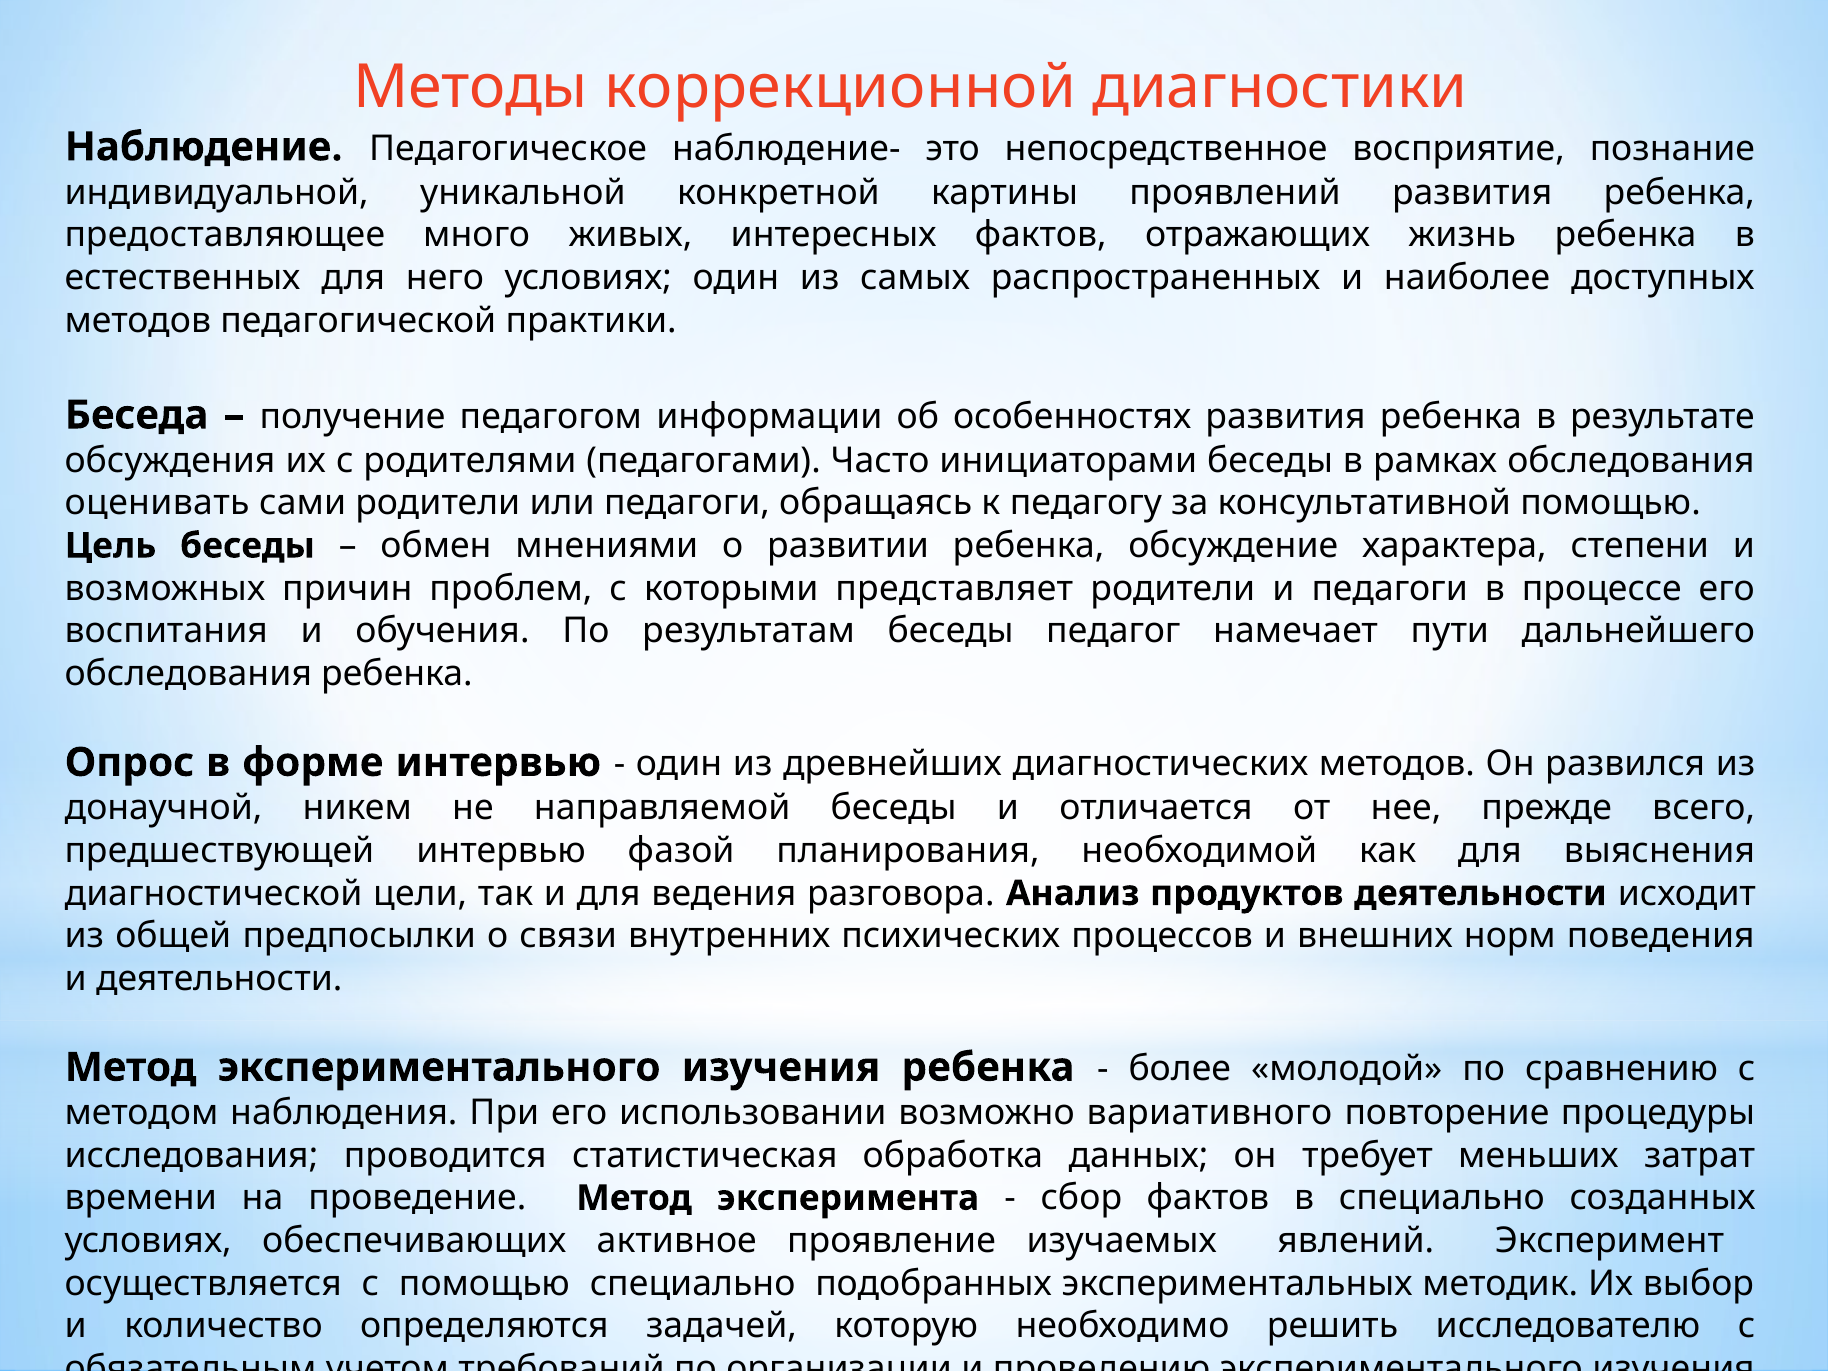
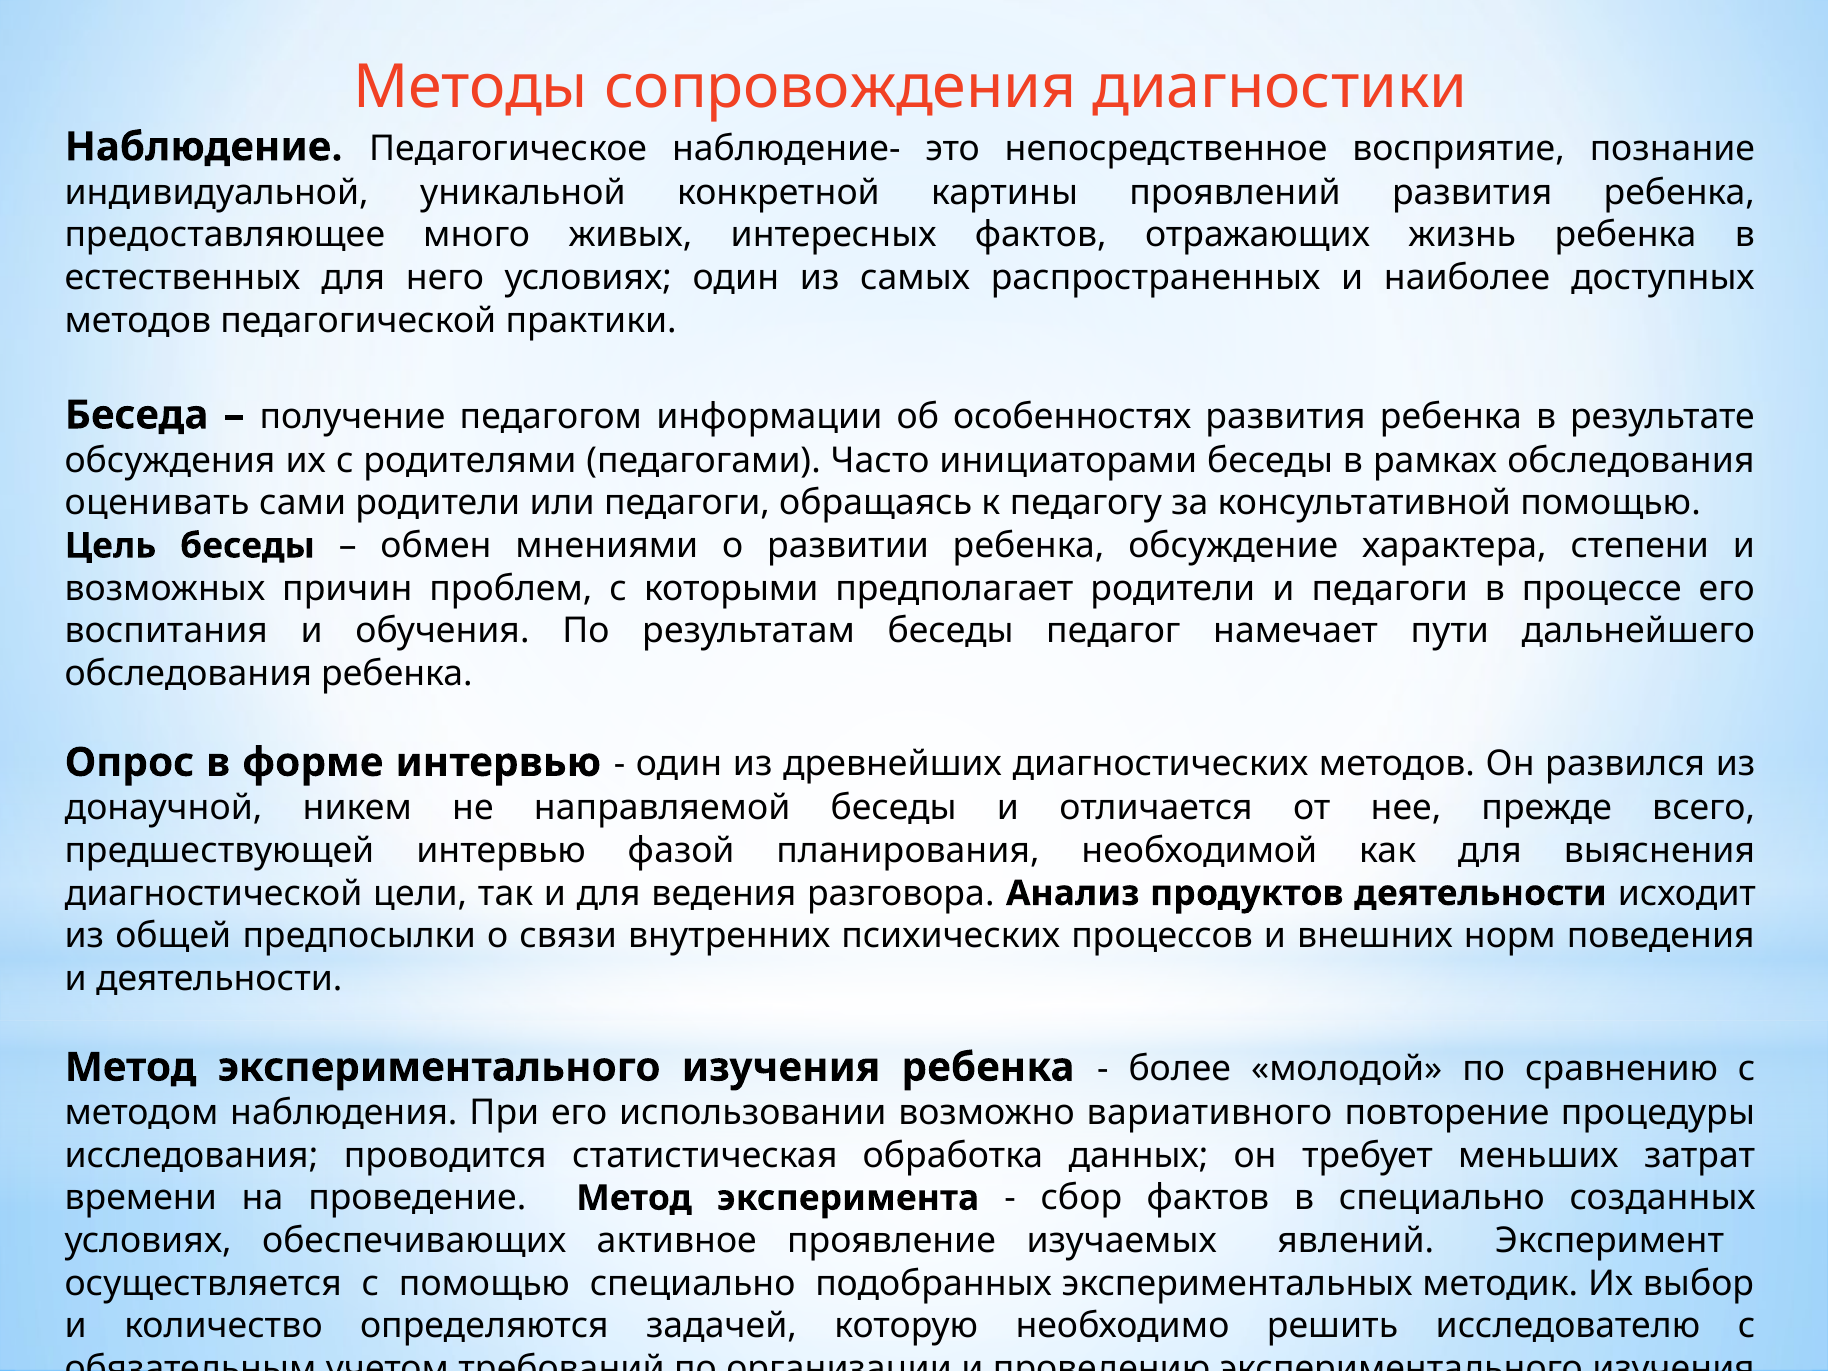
коррекционной: коррекционной -> сопровождения (840, 87)
представляет: представляет -> предполагает (954, 588)
